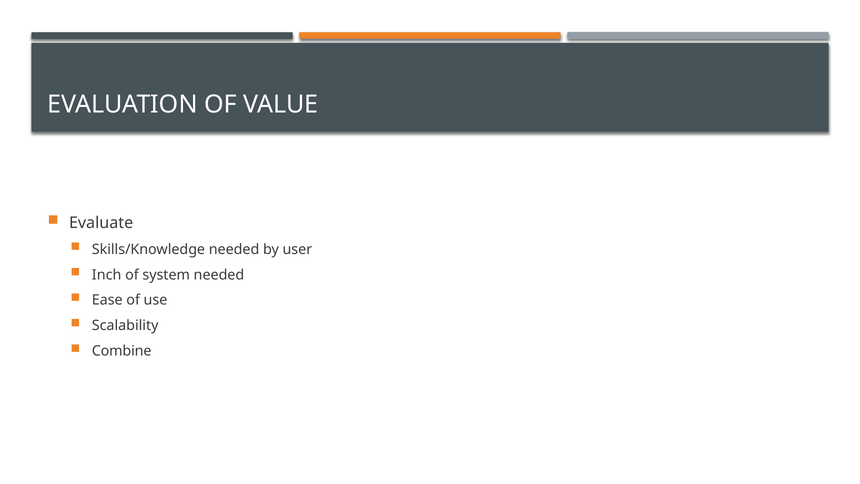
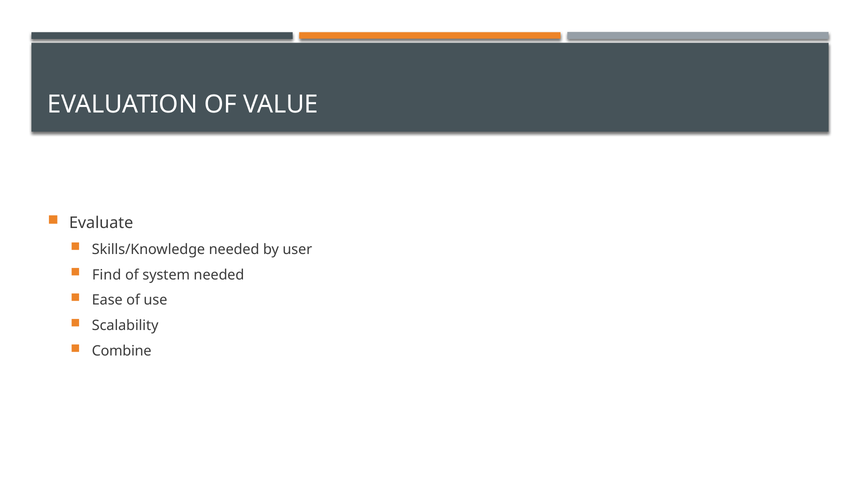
Inch: Inch -> Find (107, 275)
